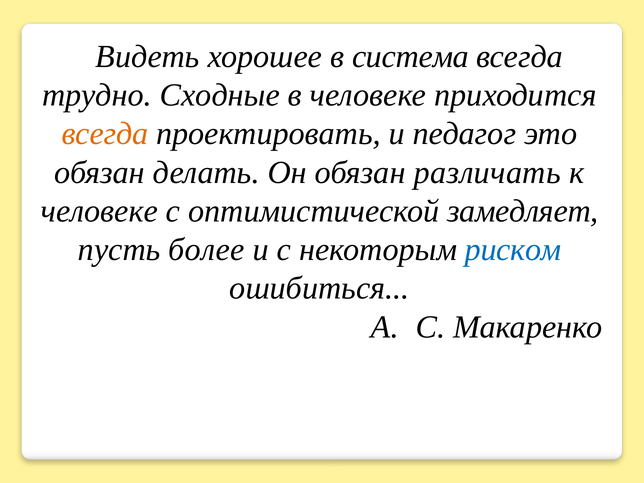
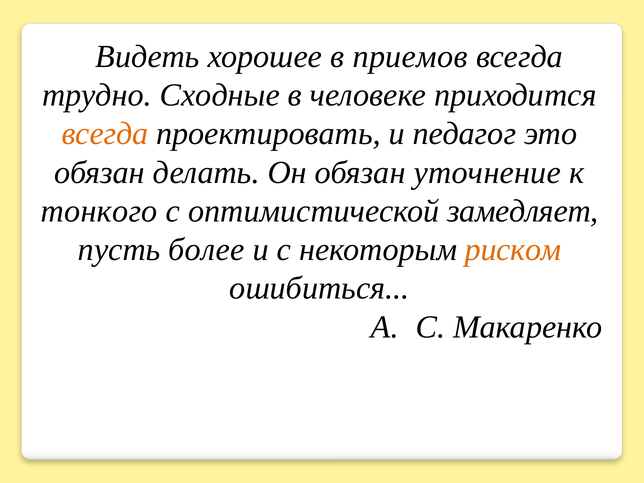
система: система -> приемов (410, 57)
различать: различать -> уточнение (487, 172)
человеке: человеке -> тонкого (99, 211)
риском colour: blue -> orange (513, 250)
